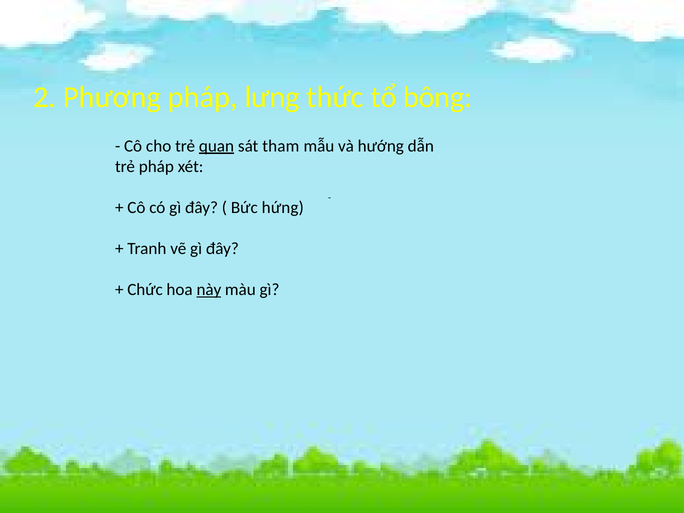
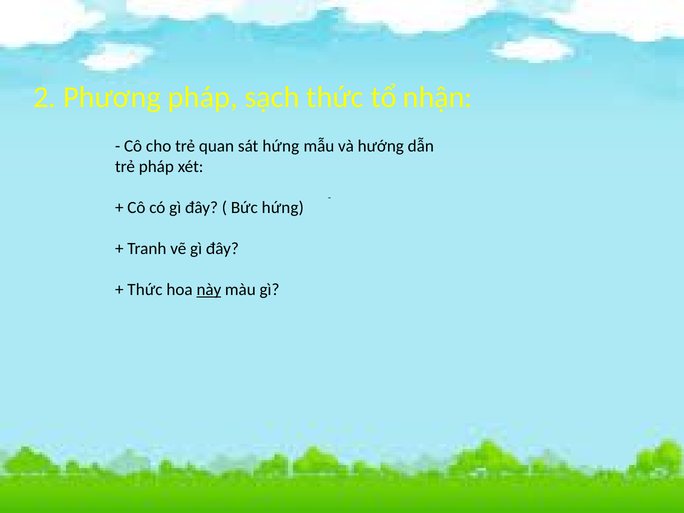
lưng: lưng -> sạch (272, 97)
bông: bông -> nhận (438, 97)
quan underline: present -> none (216, 146)
sát tham: tham -> hứng (281, 146)
Chức: Chức -> Thức (145, 290)
